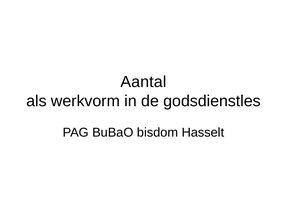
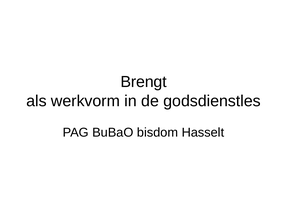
Aantal: Aantal -> Brengt (144, 81)
